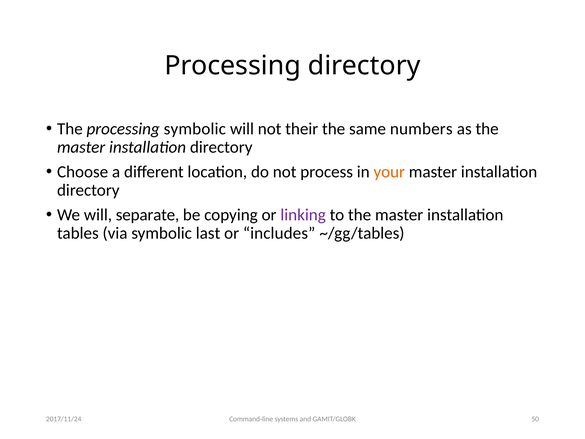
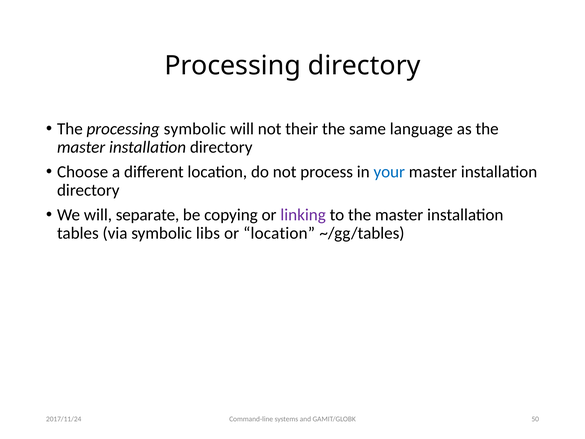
numbers: numbers -> language (421, 129)
your colour: orange -> blue (389, 172)
last: last -> libs (208, 233)
or includes: includes -> location (279, 233)
